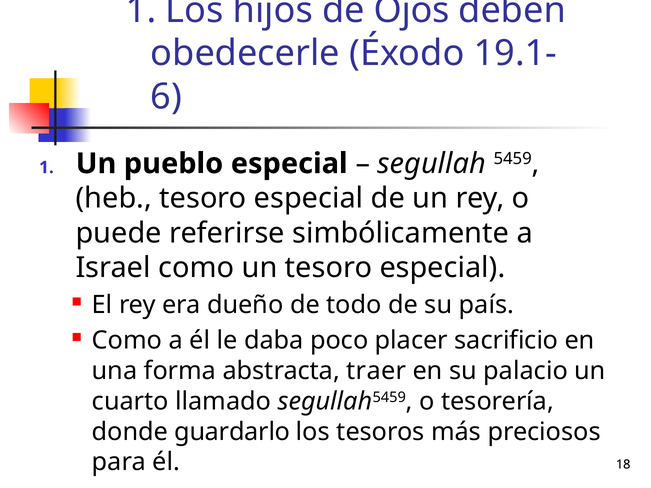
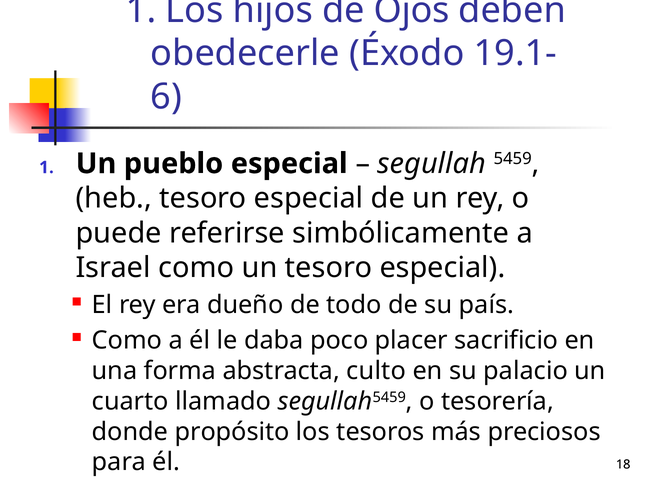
traer: traer -> culto (376, 371)
guardarlo: guardarlo -> propósito (232, 432)
